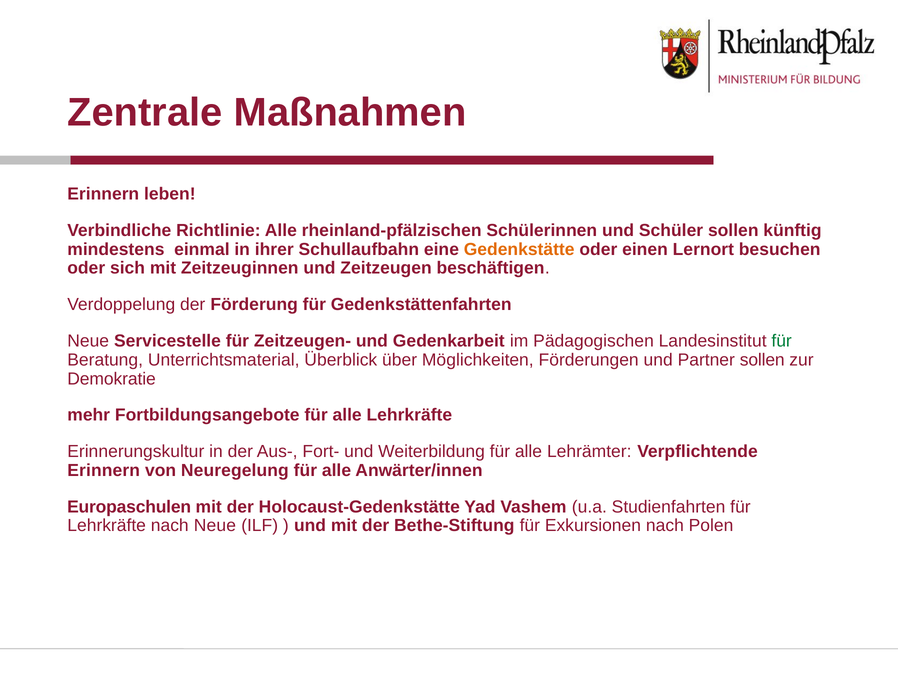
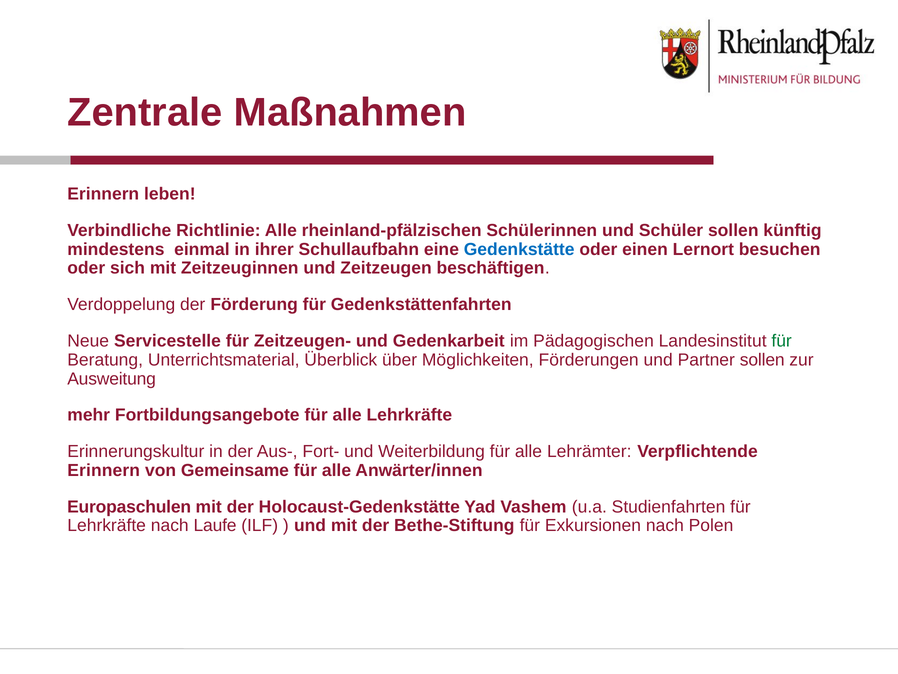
Gedenkstätte colour: orange -> blue (519, 249)
Demokratie: Demokratie -> Ausweitung (112, 378)
Neuregelung: Neuregelung -> Gemeinsame (235, 470)
nach Neue: Neue -> Laufe (215, 525)
